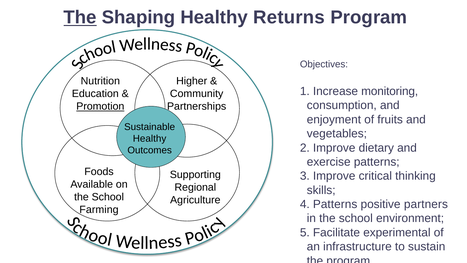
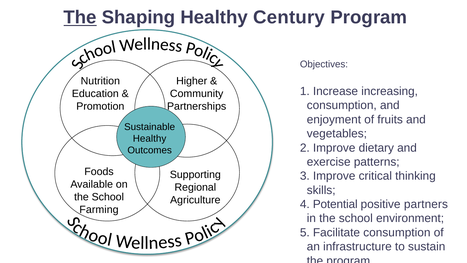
Returns: Returns -> Century (289, 17)
monitoring: monitoring -> increasing (390, 91)
Promotion underline: present -> none (100, 106)
Patterns: Patterns -> Potential (335, 204)
Facilitate experimental: experimental -> consumption (397, 232)
